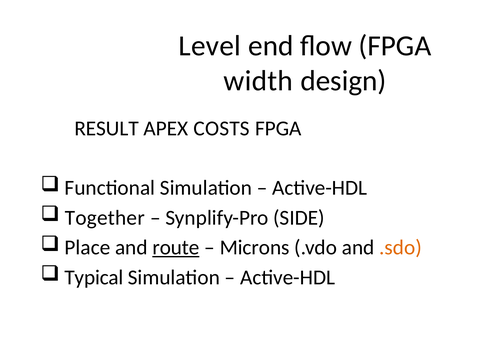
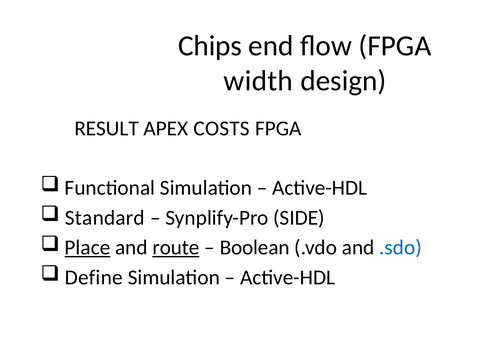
Level: Level -> Chips (210, 46)
Together: Together -> Standard (105, 218)
Place underline: none -> present (87, 248)
Microns: Microns -> Boolean (255, 248)
.sdo colour: orange -> blue (401, 248)
Typical: Typical -> Define (94, 278)
